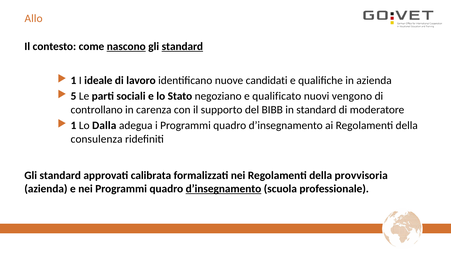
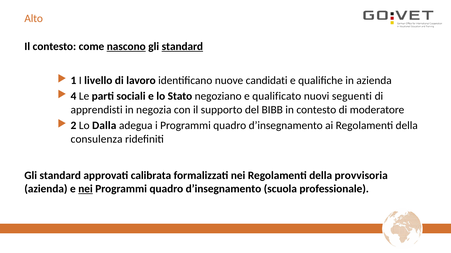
Allo: Allo -> Alto (34, 19)
ideale: ideale -> livello (98, 81)
5: 5 -> 4 (73, 96)
vengono: vengono -> seguenti (352, 96)
controllano: controllano -> apprendisti (97, 110)
carenza: carenza -> negozia (154, 110)
in standard: standard -> contesto (316, 110)
1: 1 -> 2 (73, 126)
nei underline: none -> present (86, 189)
d’insegnamento underline: present -> none (223, 189)
